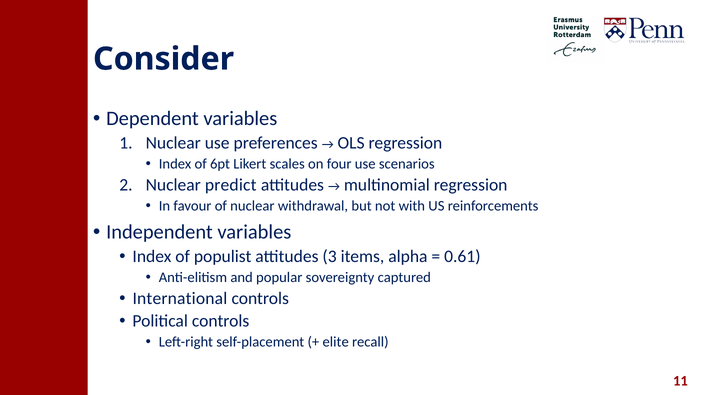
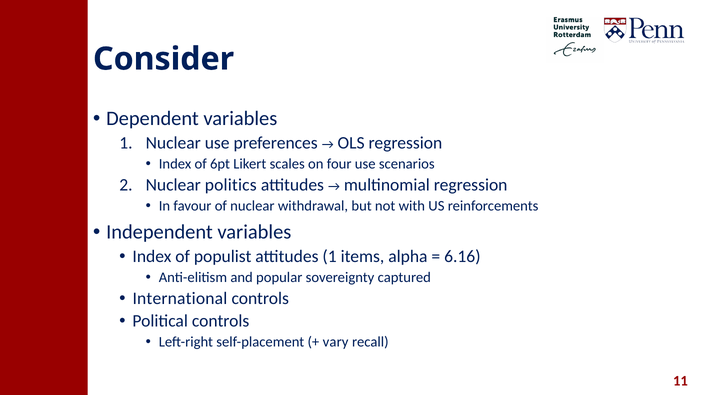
predict: predict -> politics (231, 185)
attitudes 3: 3 -> 1 (330, 256)
0.61: 0.61 -> 6.16 (462, 256)
elite: elite -> vary (336, 342)
